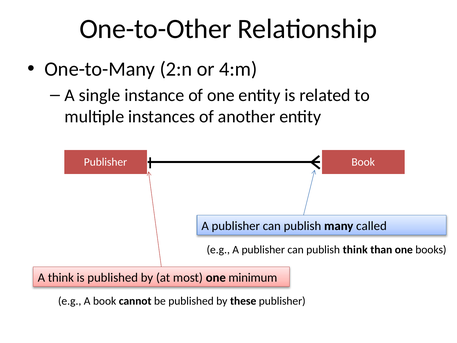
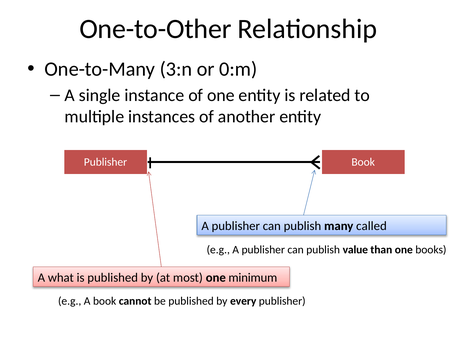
2:n: 2:n -> 3:n (176, 69)
4:m: 4:m -> 0:m (238, 69)
publish think: think -> value (355, 250)
A think: think -> what (61, 277)
these: these -> every (243, 301)
